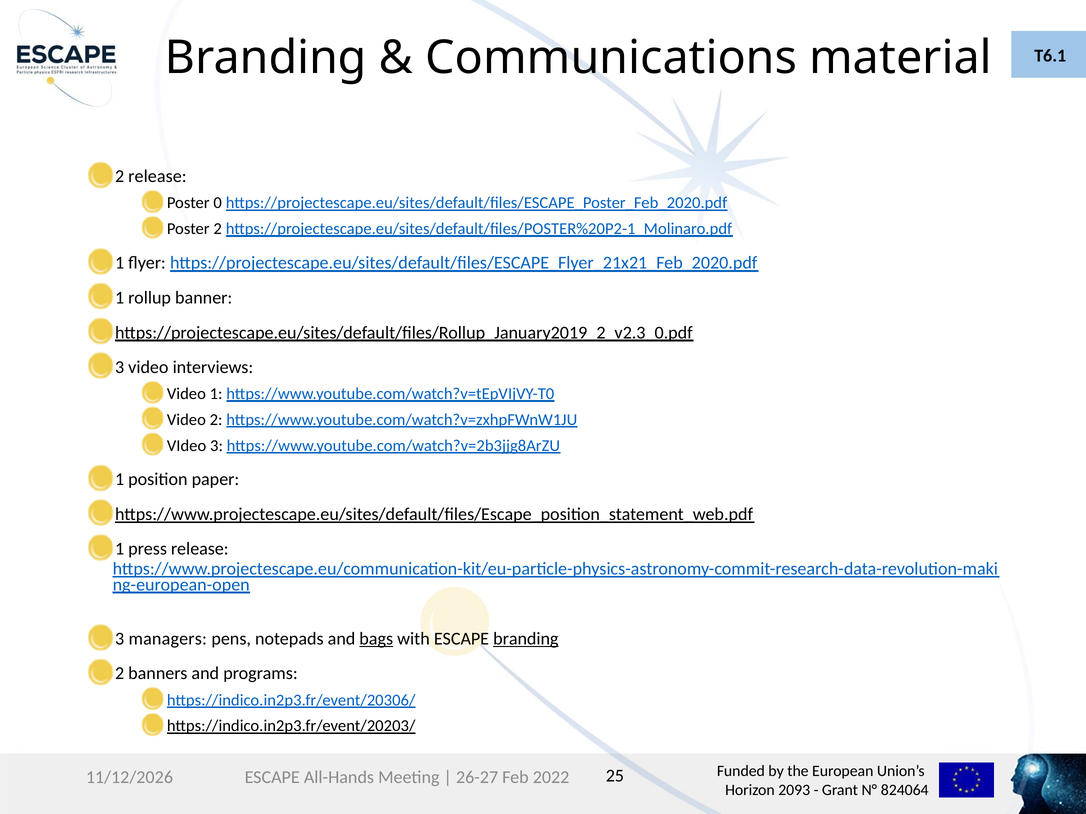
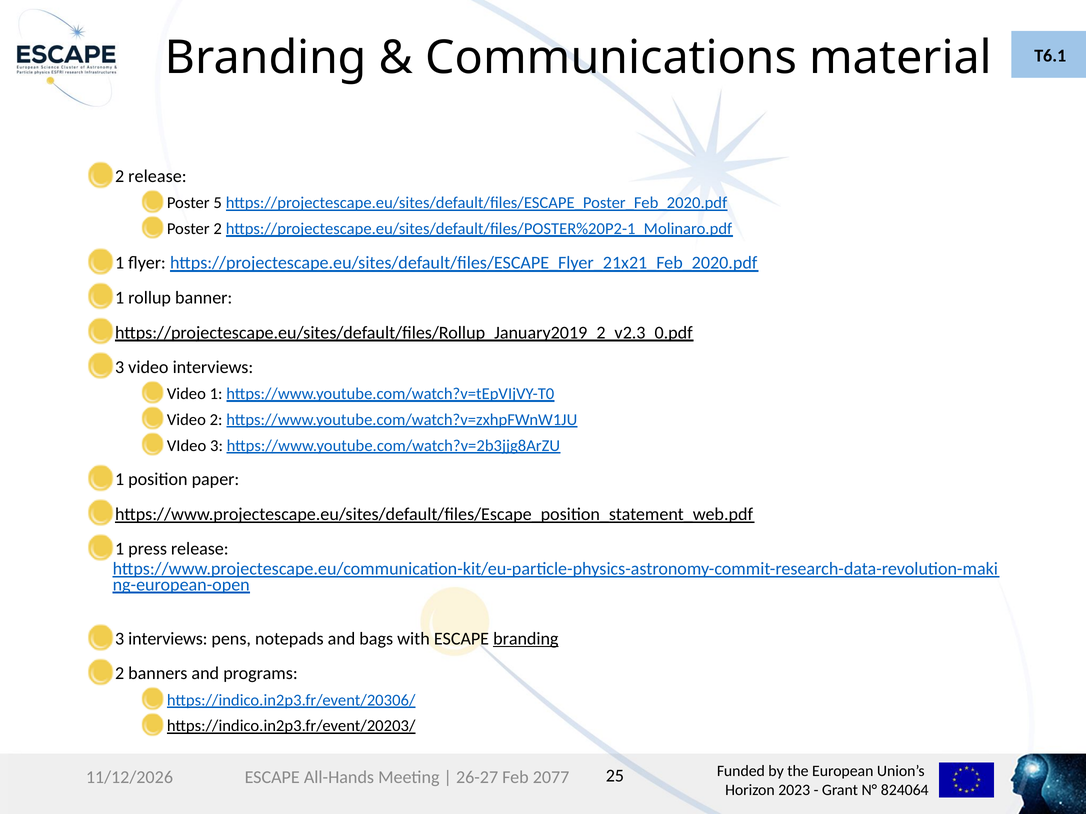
0: 0 -> 5 (218, 203)
3 managers: managers -> interviews (168, 639)
bags underline: present -> none (376, 639)
2022: 2022 -> 2077 (551, 778)
2093: 2093 -> 2023 (794, 791)
